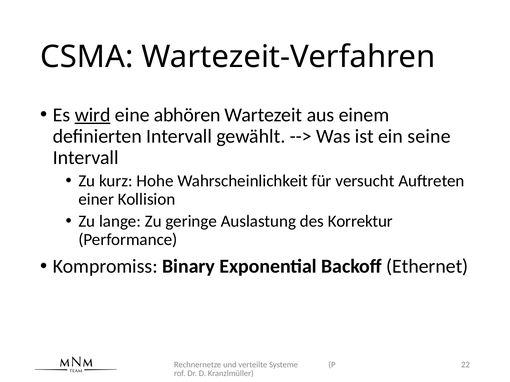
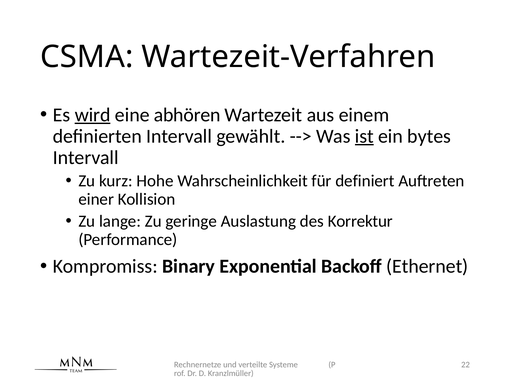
ist underline: none -> present (364, 136)
seine: seine -> bytes (429, 136)
versucht: versucht -> definiert (365, 181)
